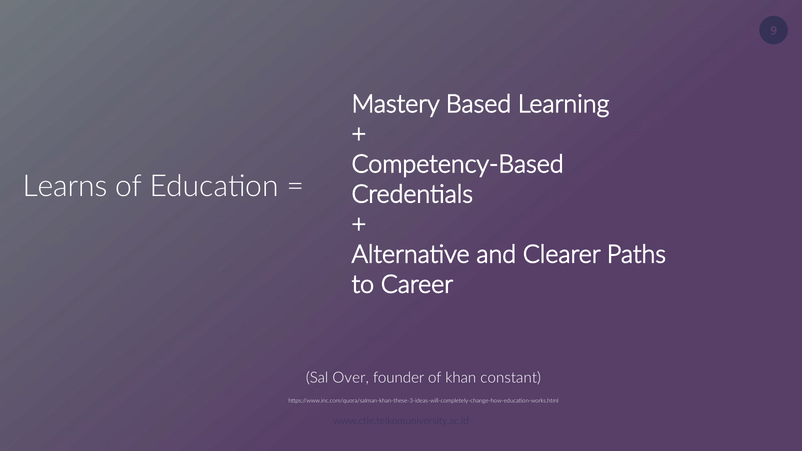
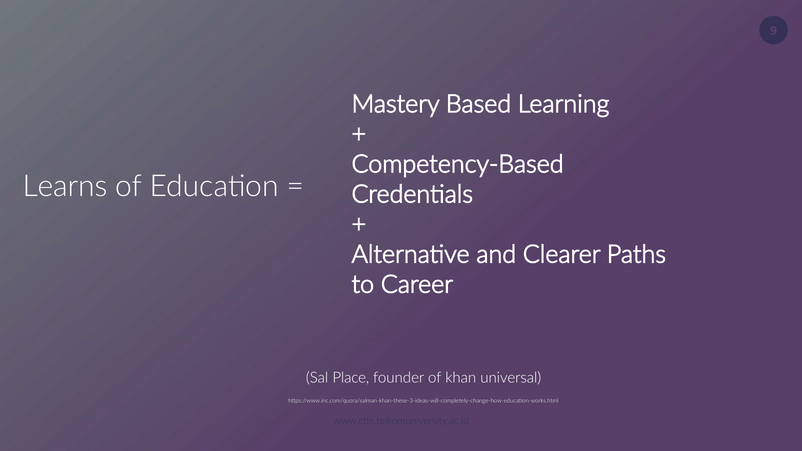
Over: Over -> Place (351, 378)
constant: constant -> universal (511, 378)
